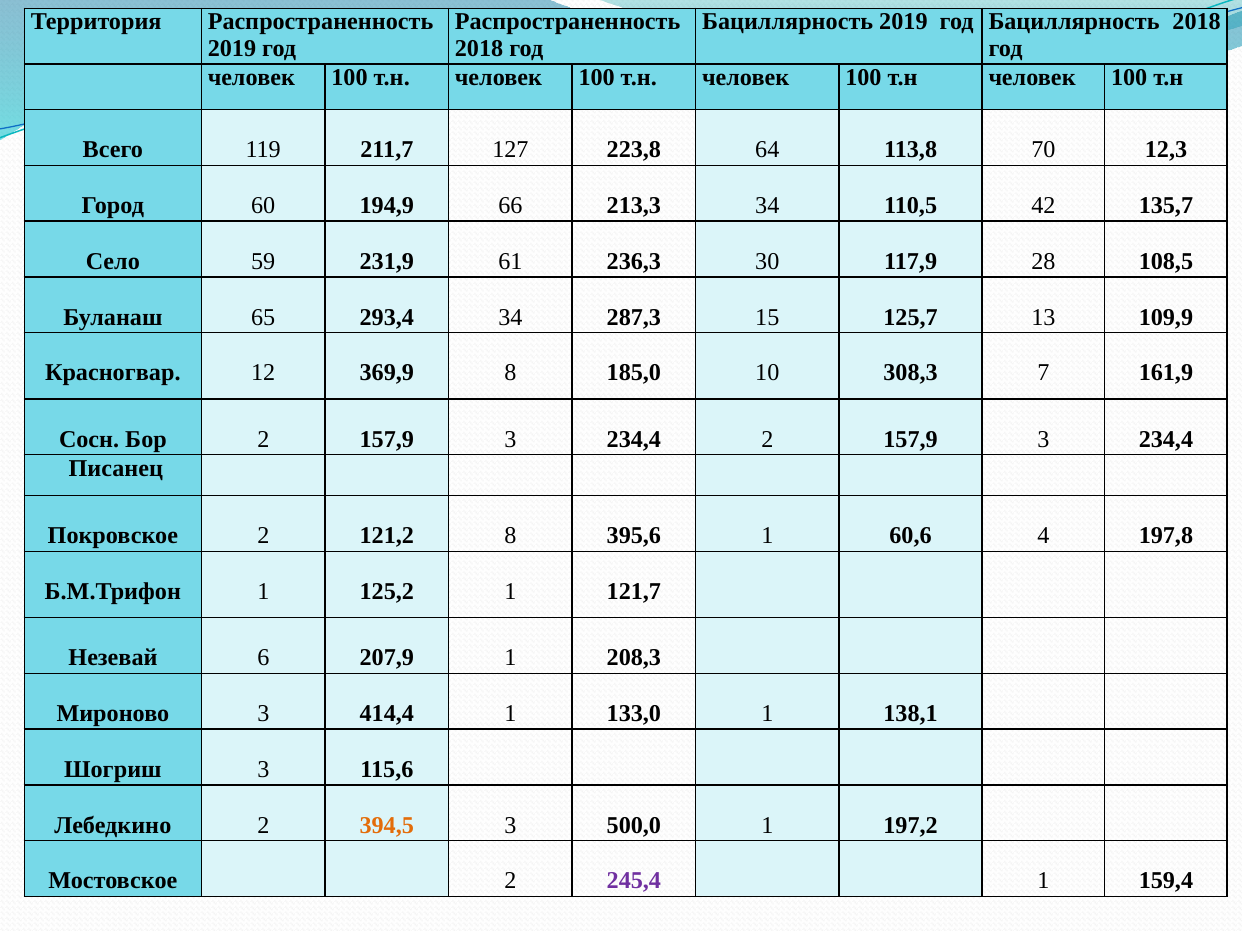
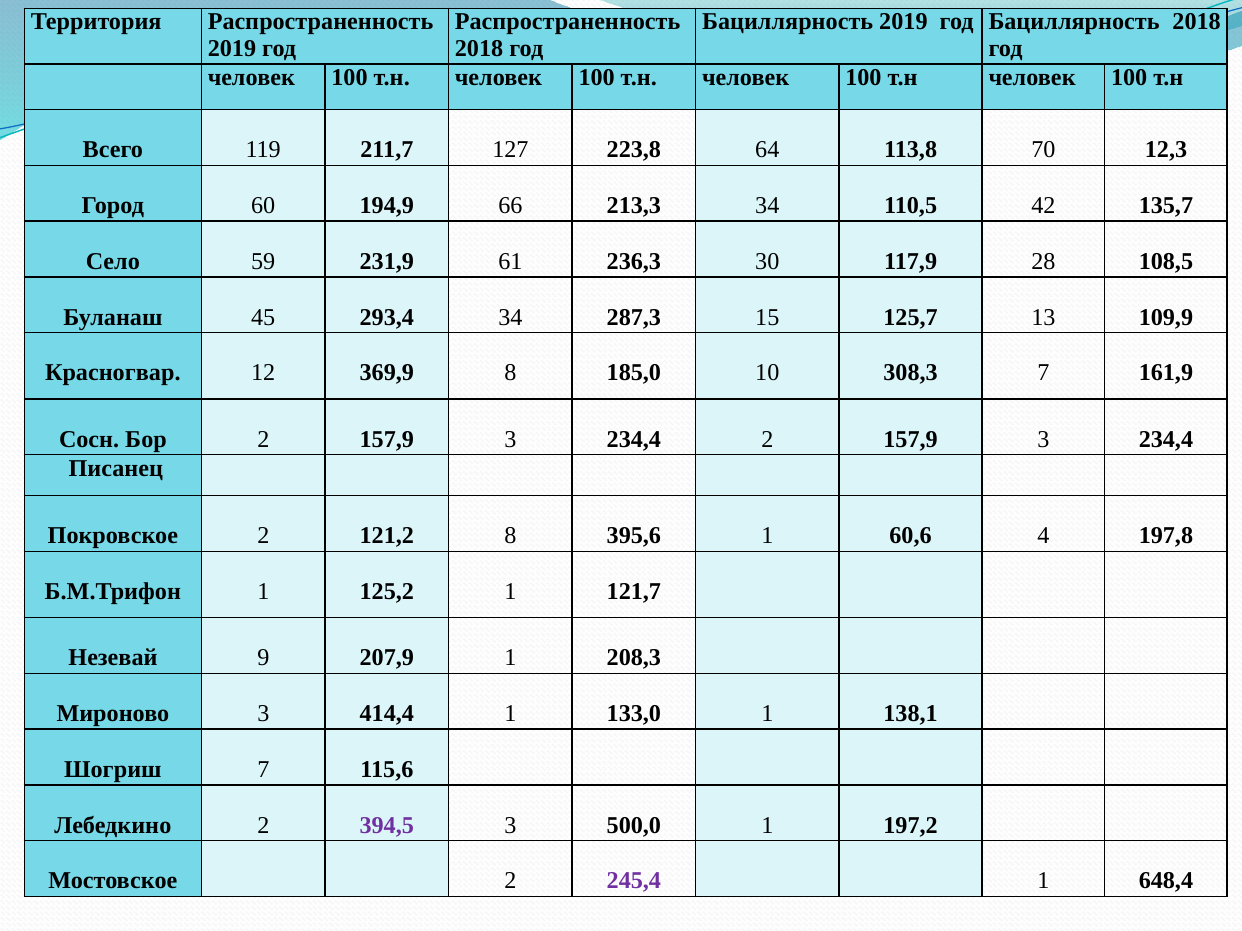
65: 65 -> 45 (263, 317)
6: 6 -> 9 (263, 658)
Шогриш 3: 3 -> 7 (263, 770)
394,5 colour: orange -> purple (387, 826)
159,4: 159,4 -> 648,4 (1166, 881)
